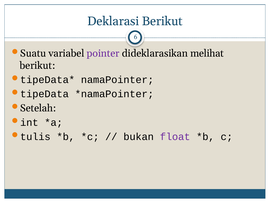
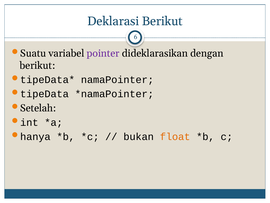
melihat: melihat -> dengan (207, 53)
tulis: tulis -> hanya (35, 136)
float colour: purple -> orange (175, 136)
